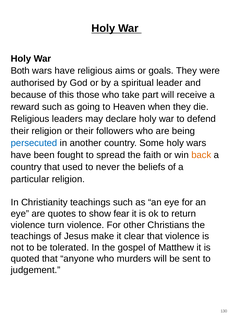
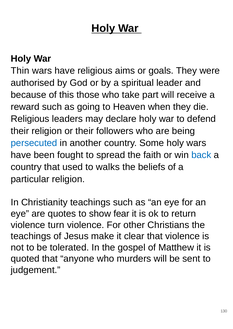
Both: Both -> Thin (20, 71)
back colour: orange -> blue (201, 155)
never: never -> walks (108, 167)
